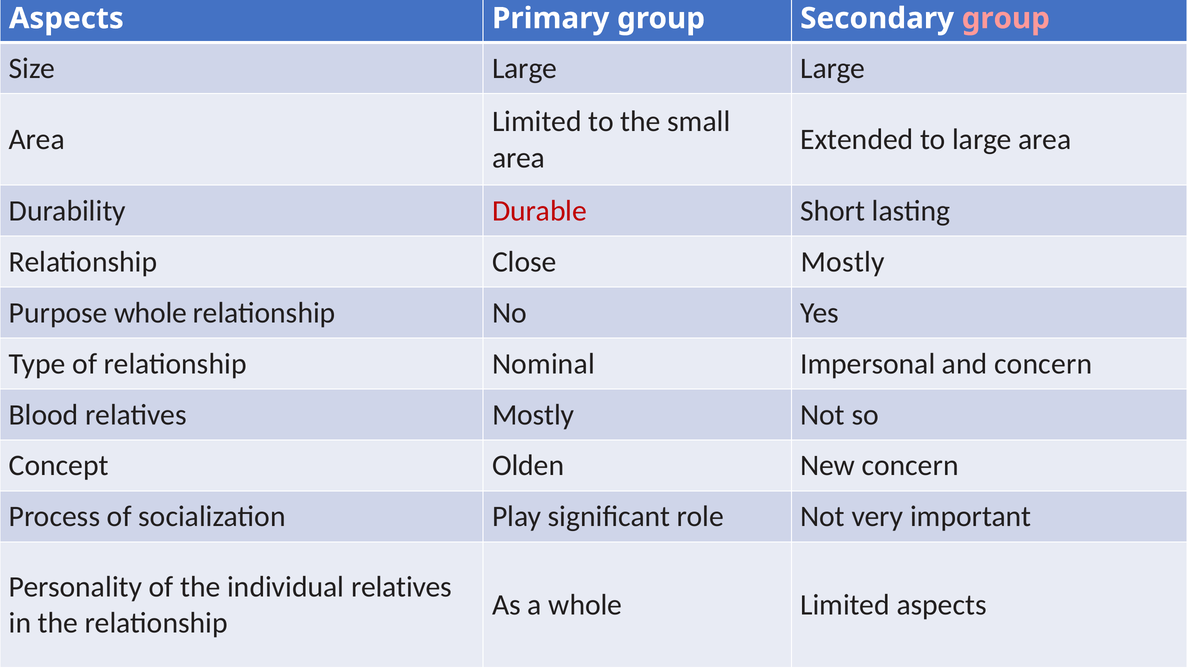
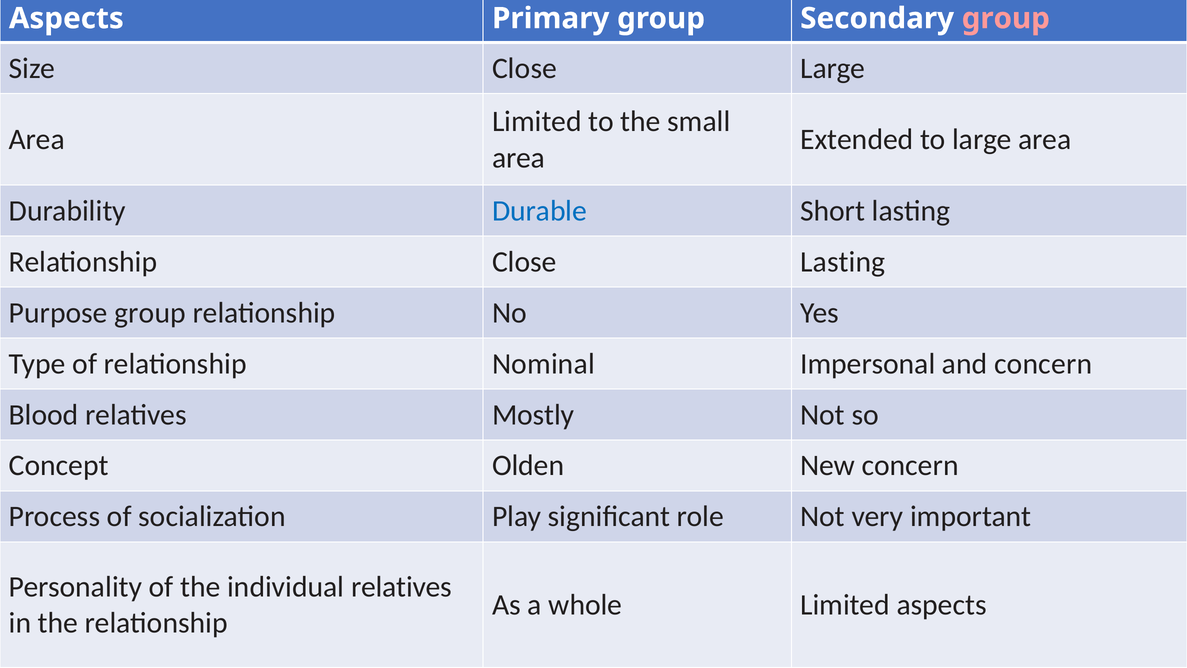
Size Large: Large -> Close (525, 68)
Durable colour: red -> blue (539, 211)
Close Mostly: Mostly -> Lasting (843, 262)
Purpose whole: whole -> group (150, 313)
